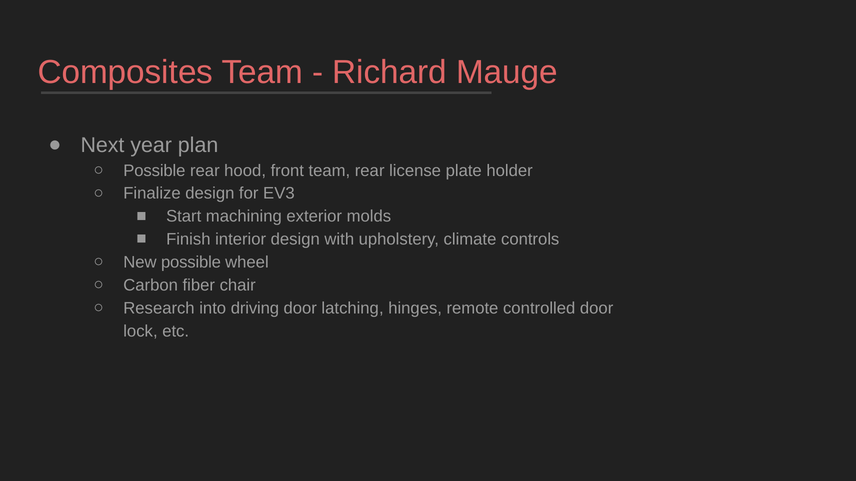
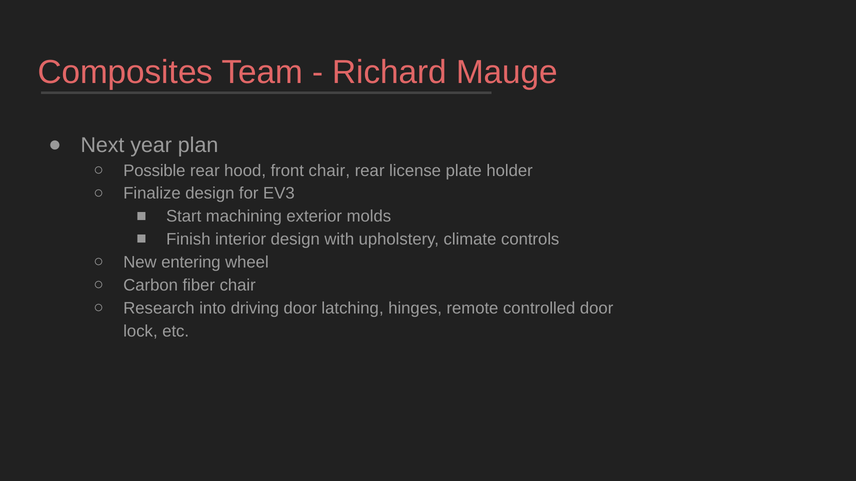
front team: team -> chair (329, 171)
New possible: possible -> entering (191, 263)
